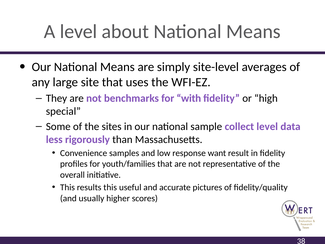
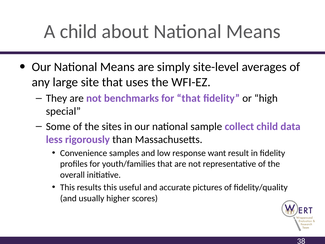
A level: level -> child (79, 31)
for with: with -> that (189, 98)
collect level: level -> child (267, 126)
